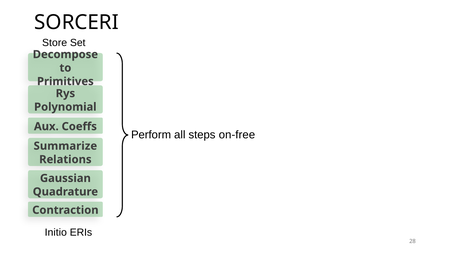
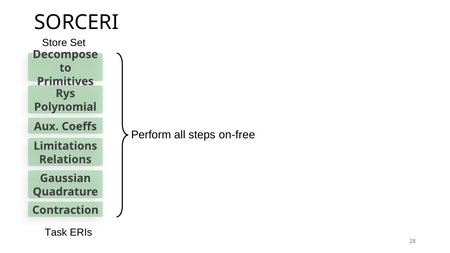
Summarize: Summarize -> Limitations (65, 146)
Initio: Initio -> Task (56, 233)
